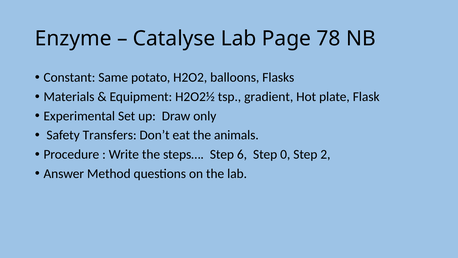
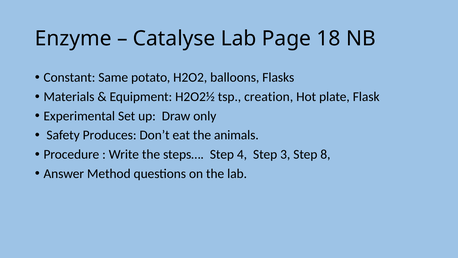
78: 78 -> 18 (329, 38)
gradient: gradient -> creation (269, 97)
Transfers: Transfers -> Produces (110, 135)
6: 6 -> 4 (242, 154)
0: 0 -> 3 (285, 154)
2: 2 -> 8 (325, 154)
